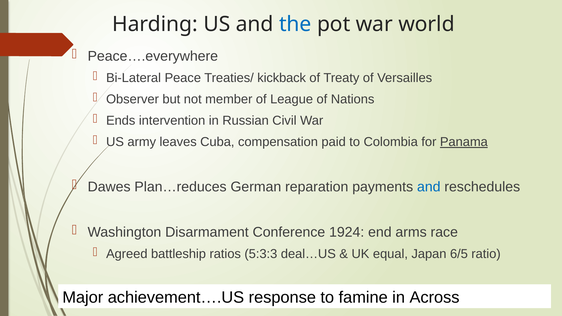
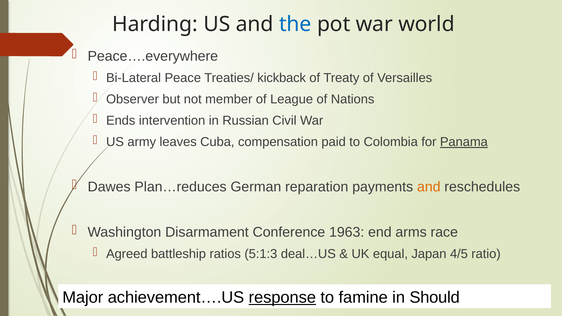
and colour: blue -> orange (429, 187)
1924: 1924 -> 1963 (347, 232)
5:3:3: 5:3:3 -> 5:1:3 (261, 254)
6/5: 6/5 -> 4/5 (459, 254)
response underline: none -> present (282, 297)
Across: Across -> Should (435, 297)
